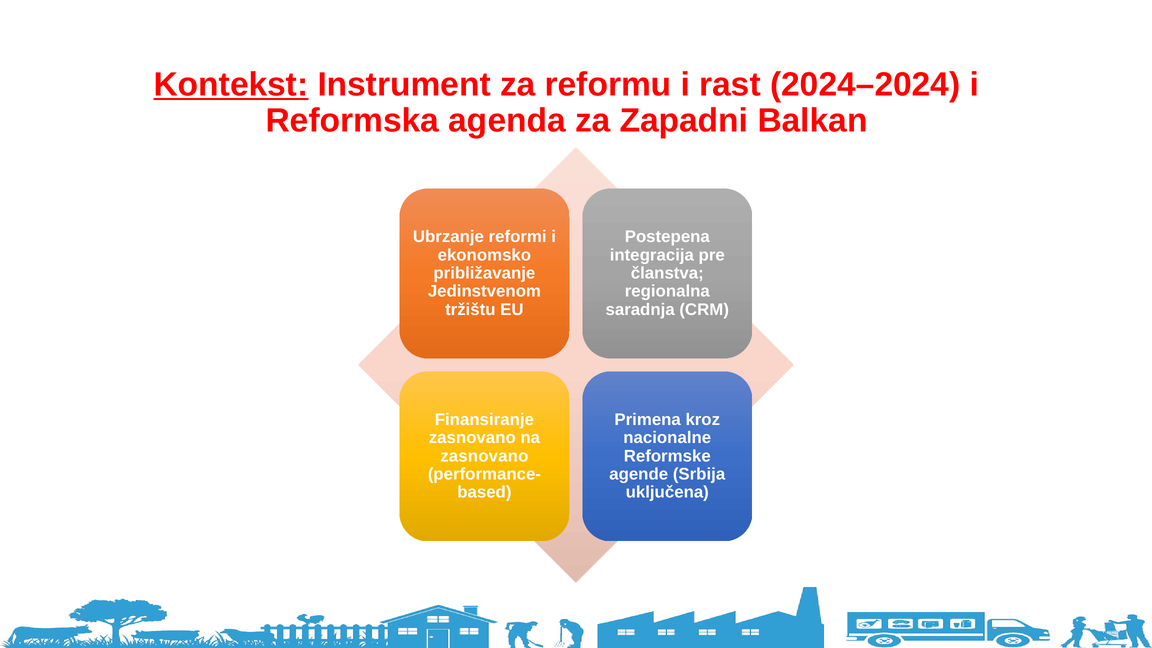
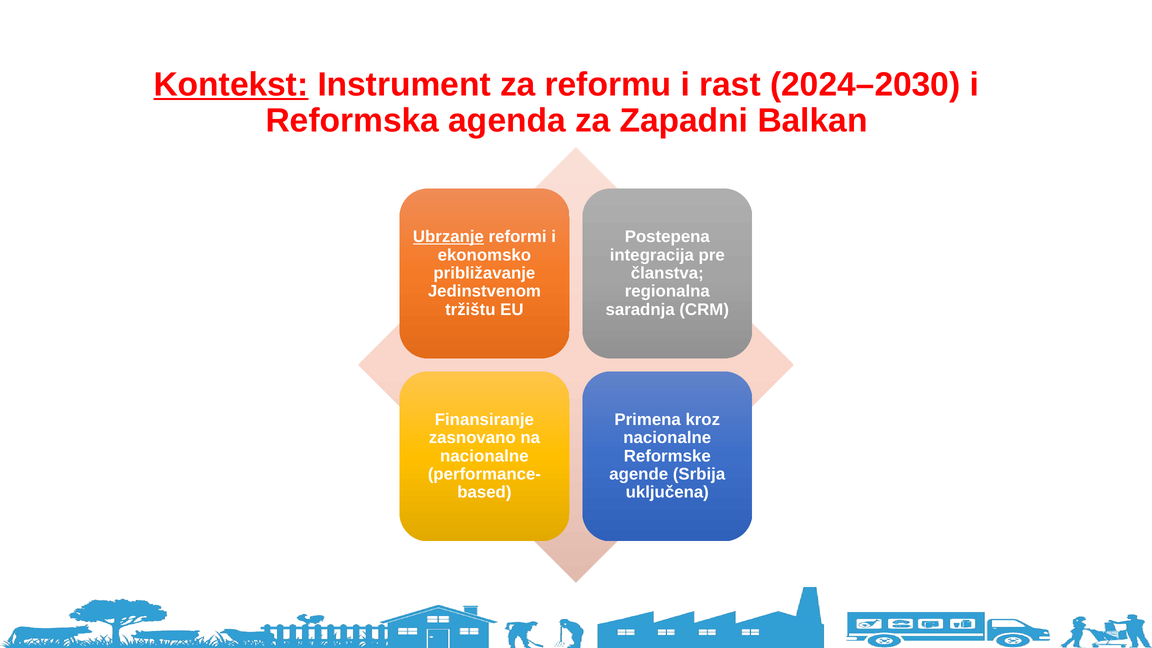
2024–2024: 2024–2024 -> 2024–2030 (865, 85)
Ubrzanje underline: none -> present (448, 237)
zasnovano: zasnovano -> nacionalne (484, 456)
